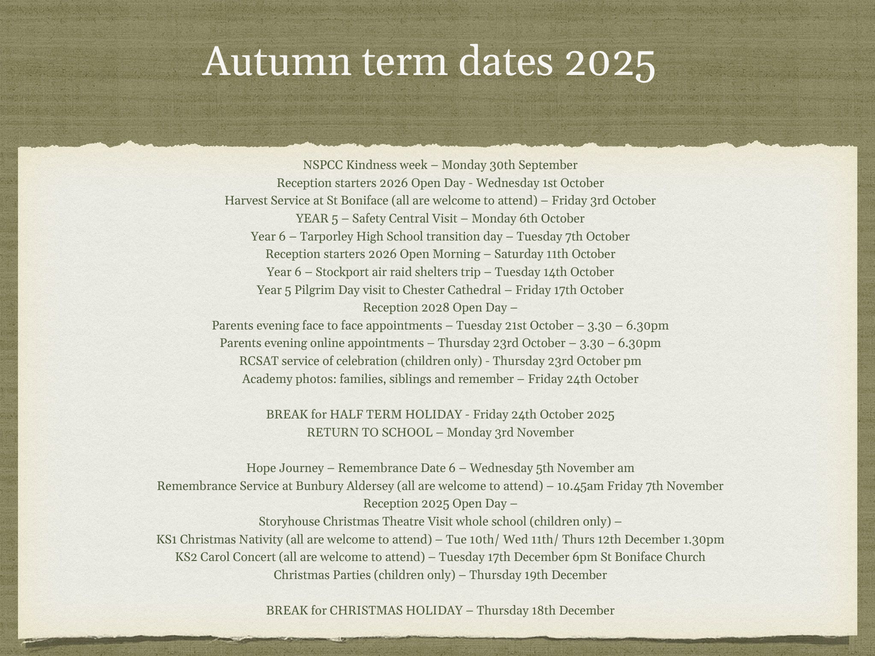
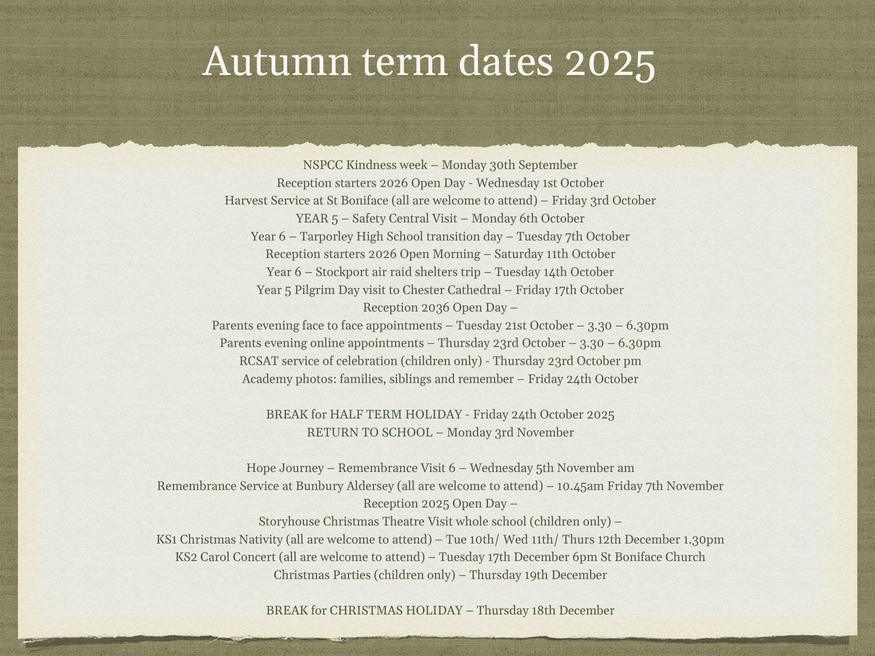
2028: 2028 -> 2036 (435, 308)
Remembrance Date: Date -> Visit (433, 468)
